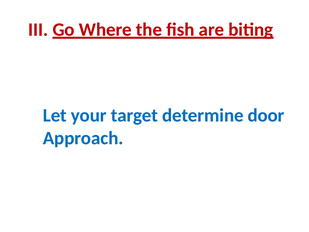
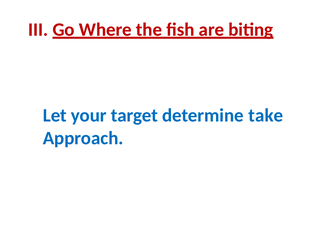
door: door -> take (266, 115)
